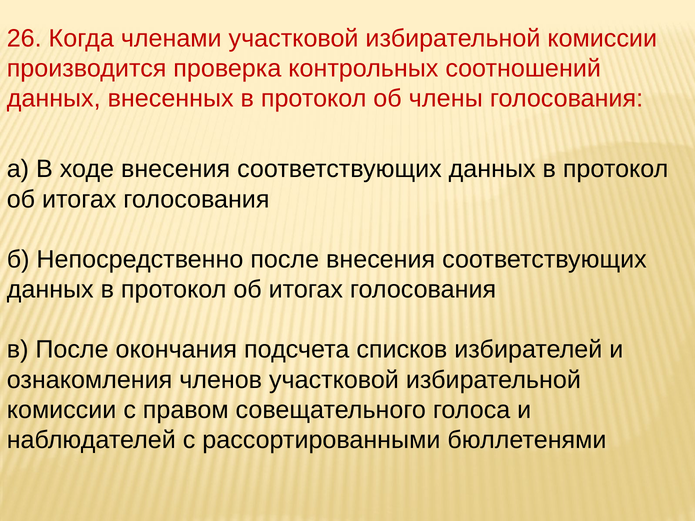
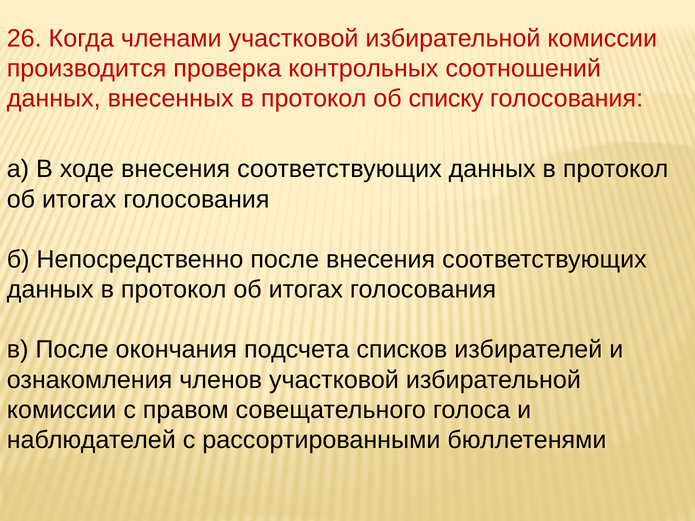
члены: члены -> списку (446, 99)
